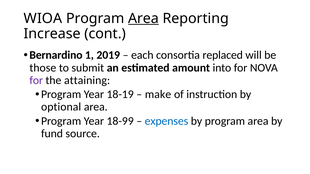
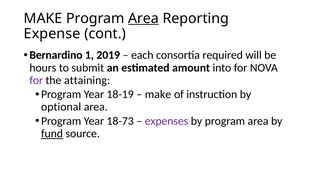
WIOA: WIOA -> MAKE (43, 18)
Increase: Increase -> Expense (52, 34)
replaced: replaced -> required (223, 55)
those: those -> hours (43, 68)
18-99: 18-99 -> 18-73 (120, 121)
expenses colour: blue -> purple (166, 121)
fund underline: none -> present (52, 134)
